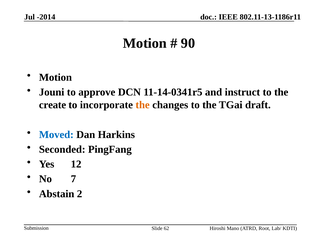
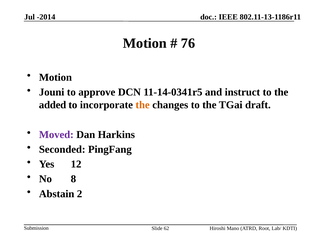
90: 90 -> 76 (188, 43)
create: create -> added (53, 105)
Moved colour: blue -> purple (56, 135)
7: 7 -> 8 (73, 179)
